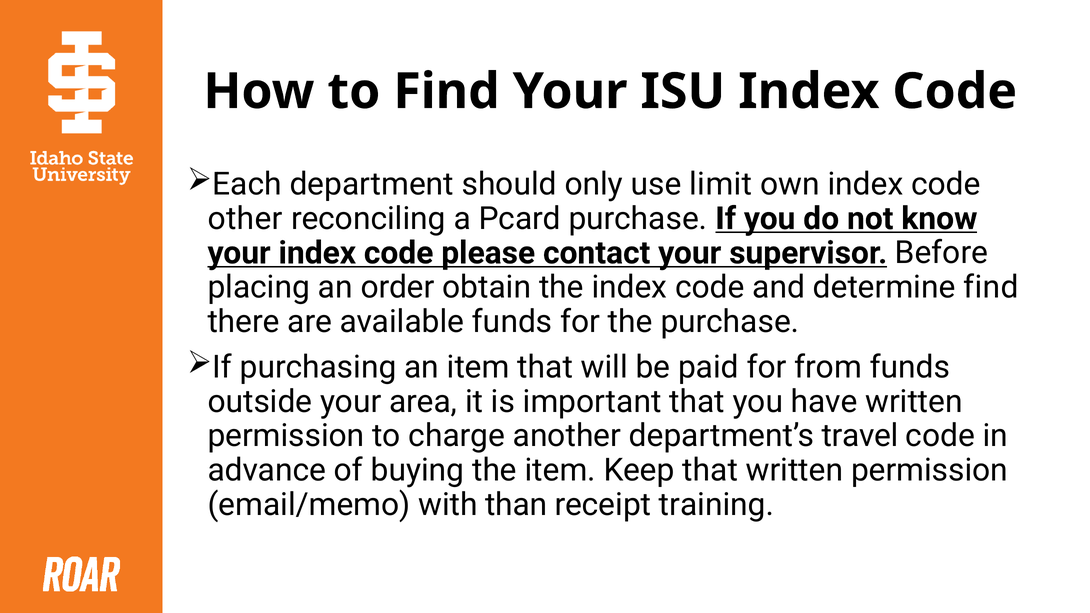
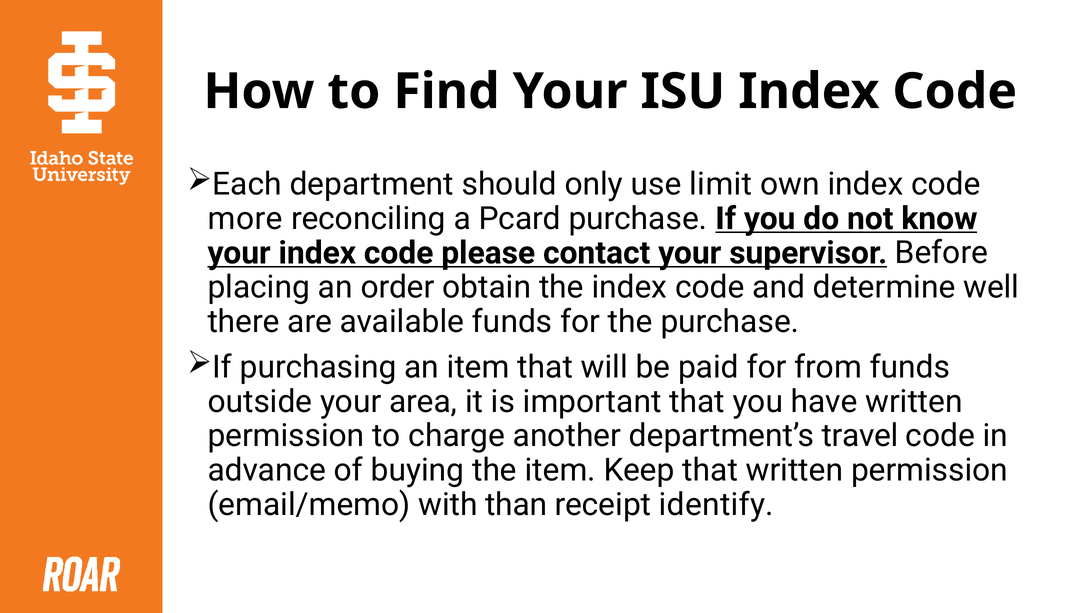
other: other -> more (245, 219)
determine find: find -> well (991, 287)
training: training -> identify (716, 505)
